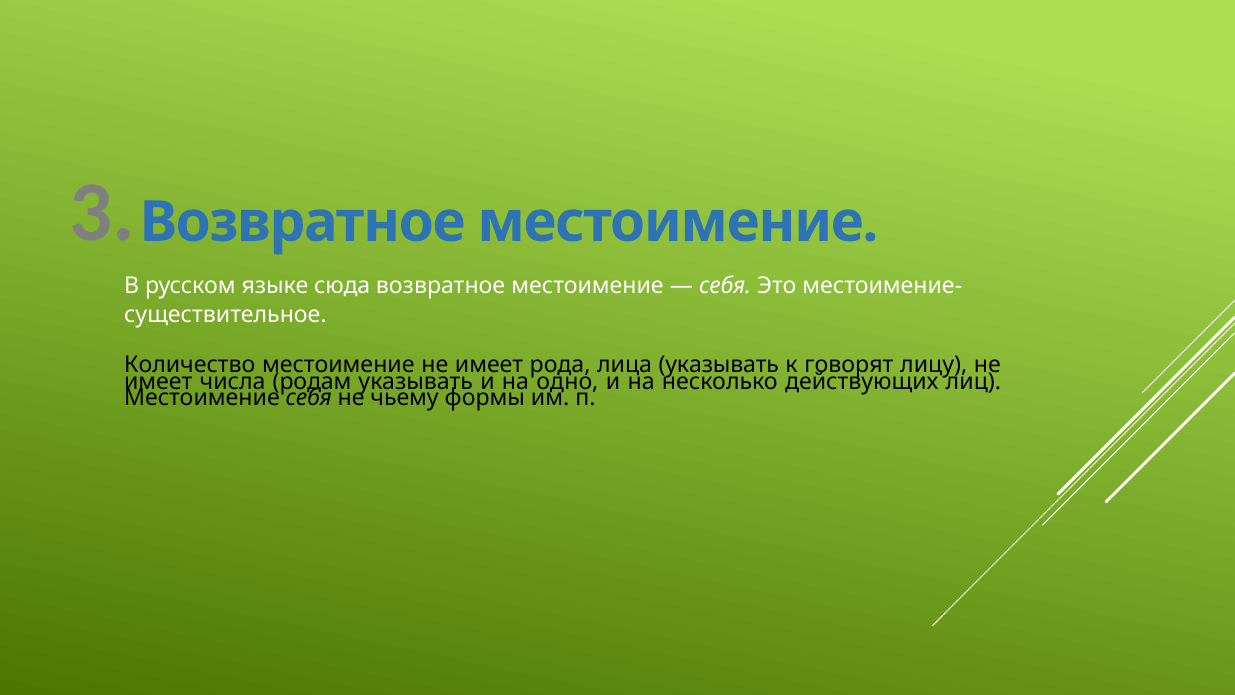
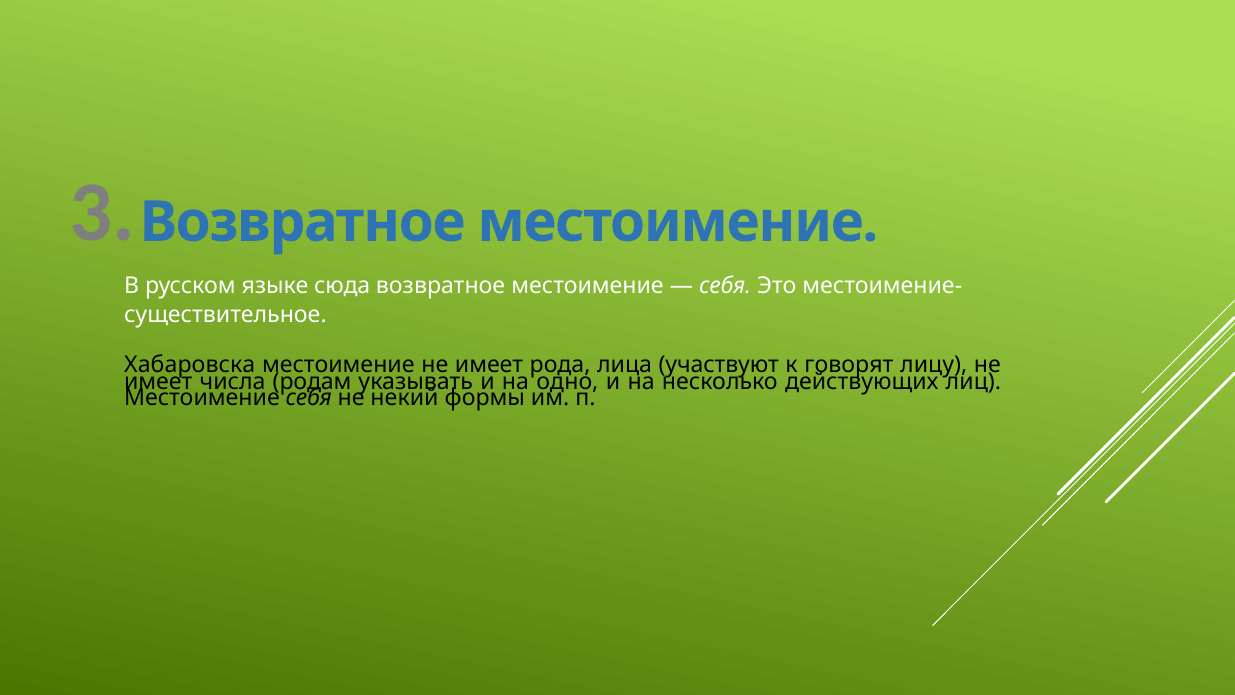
Количество: Количество -> Хабаровска (190, 365)
лица указывать: указывать -> участвуют (719, 365)
чьему: чьему -> некий (405, 398)
